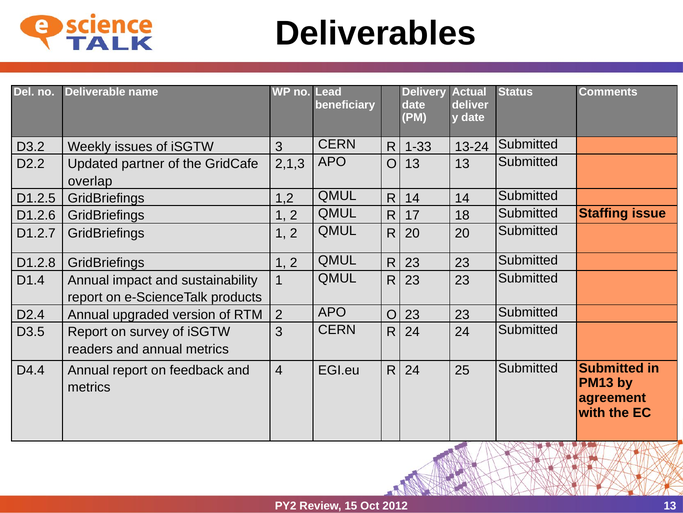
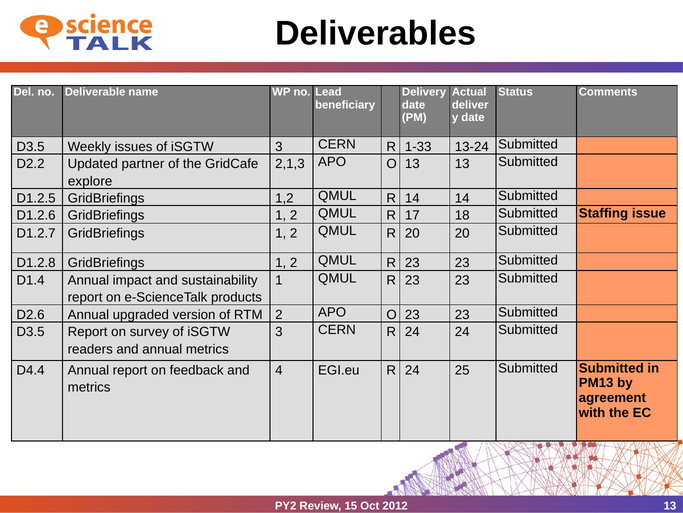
D3.2: D3.2 -> D3.5 (31, 147)
overlap: overlap -> explore (90, 181)
D2.4: D2.4 -> D2.6 (31, 314)
